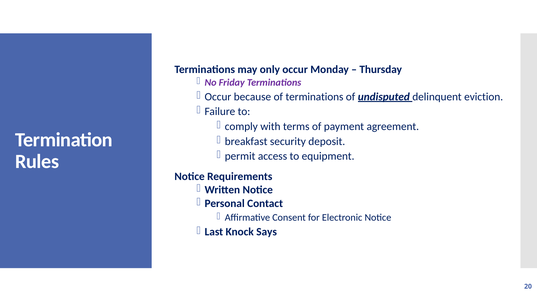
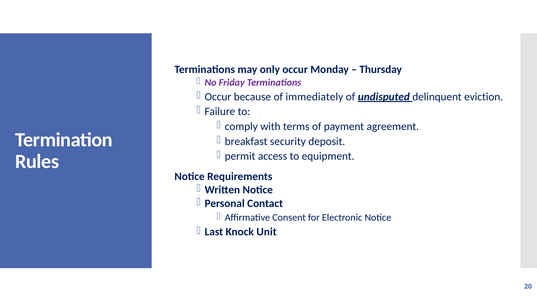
of terminations: terminations -> immediately (314, 97)
Says: Says -> Unit (267, 232)
